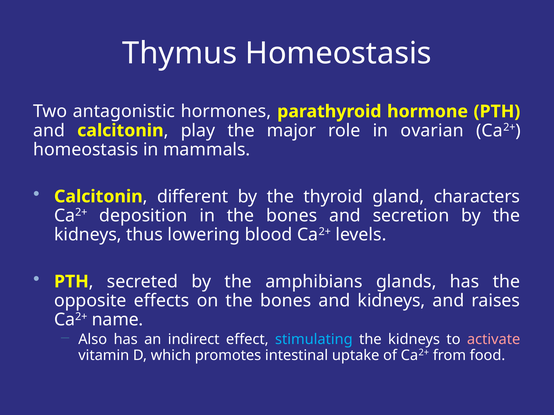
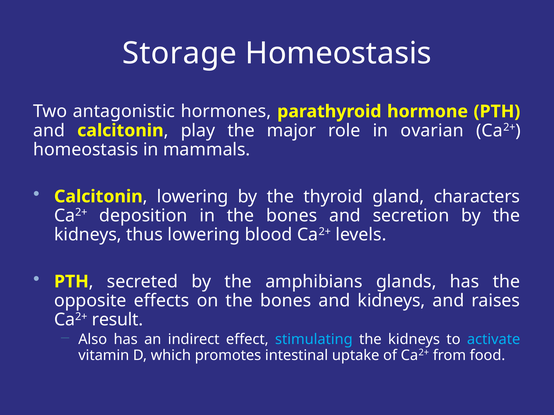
Thymus: Thymus -> Storage (180, 53)
different: different -> lowering (193, 197)
name: name -> result (118, 320)
activate colour: pink -> light blue (494, 340)
